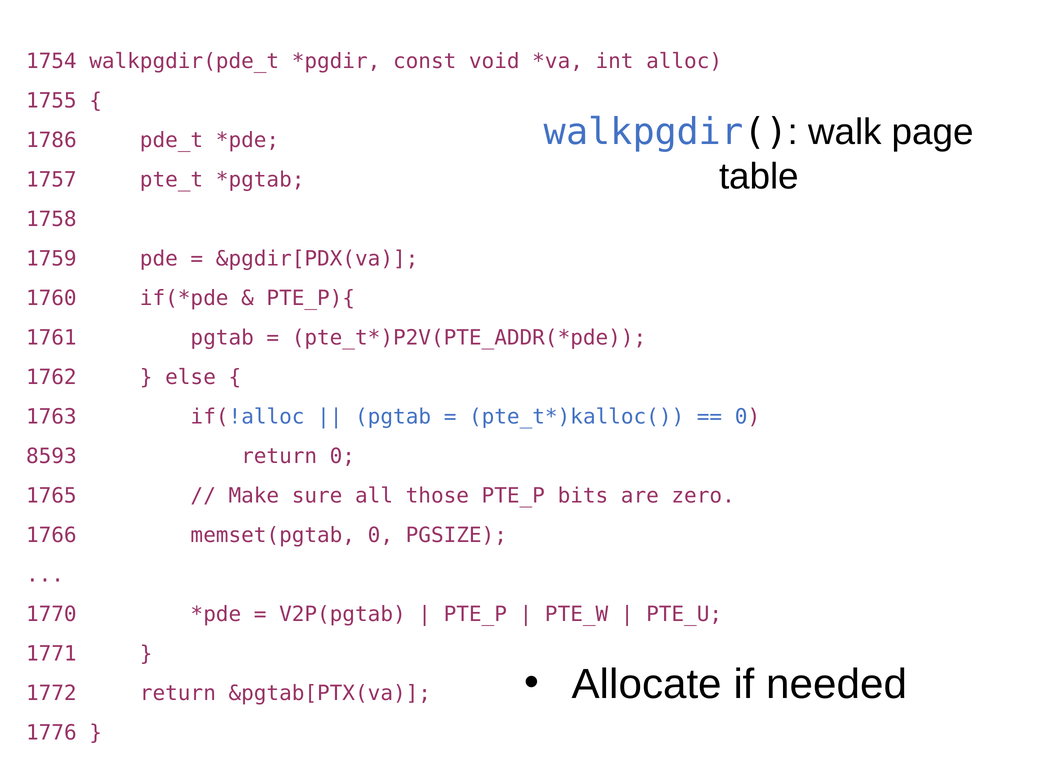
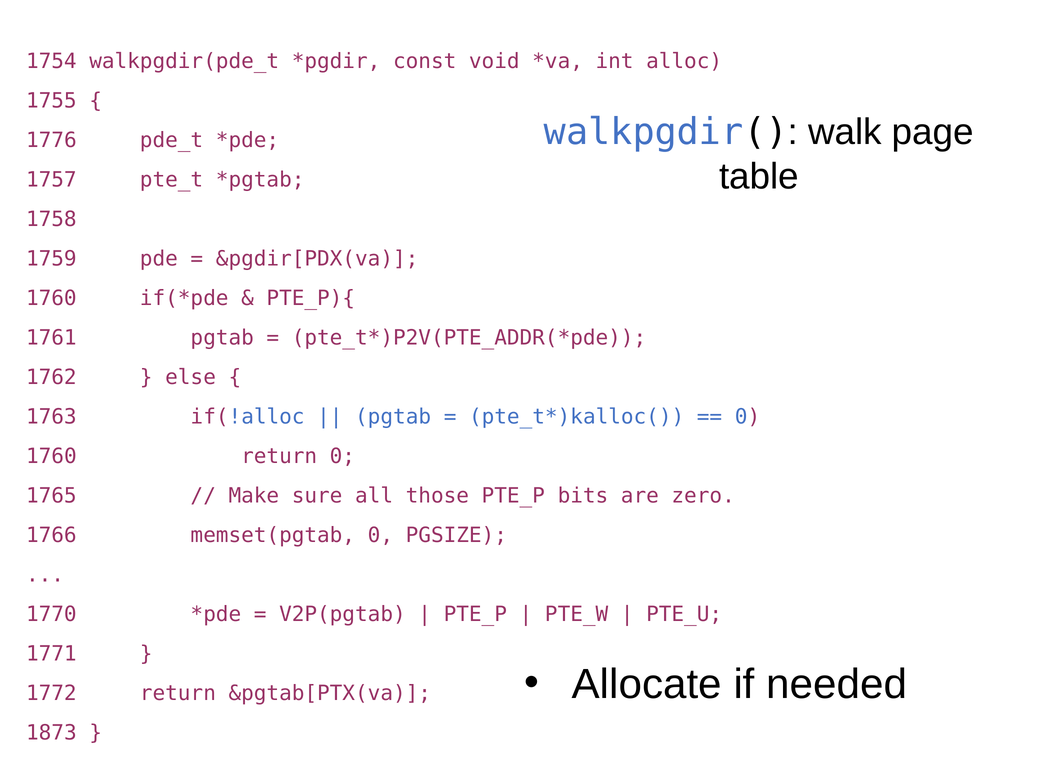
1786: 1786 -> 1776 (51, 141)
8593: 8593 -> 1760 (51, 457)
1776: 1776 -> 1873 (51, 733)
